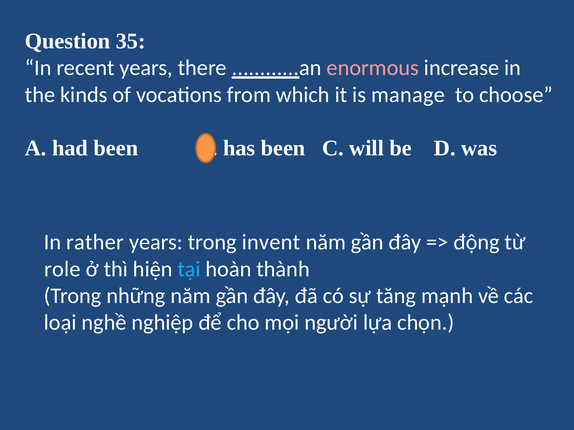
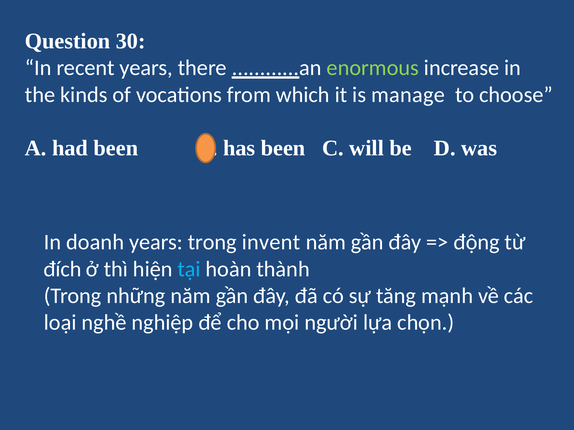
35: 35 -> 30 (131, 41)
enormous colour: pink -> light green (373, 68)
rather: rather -> doanh (95, 243)
role: role -> đích (62, 269)
